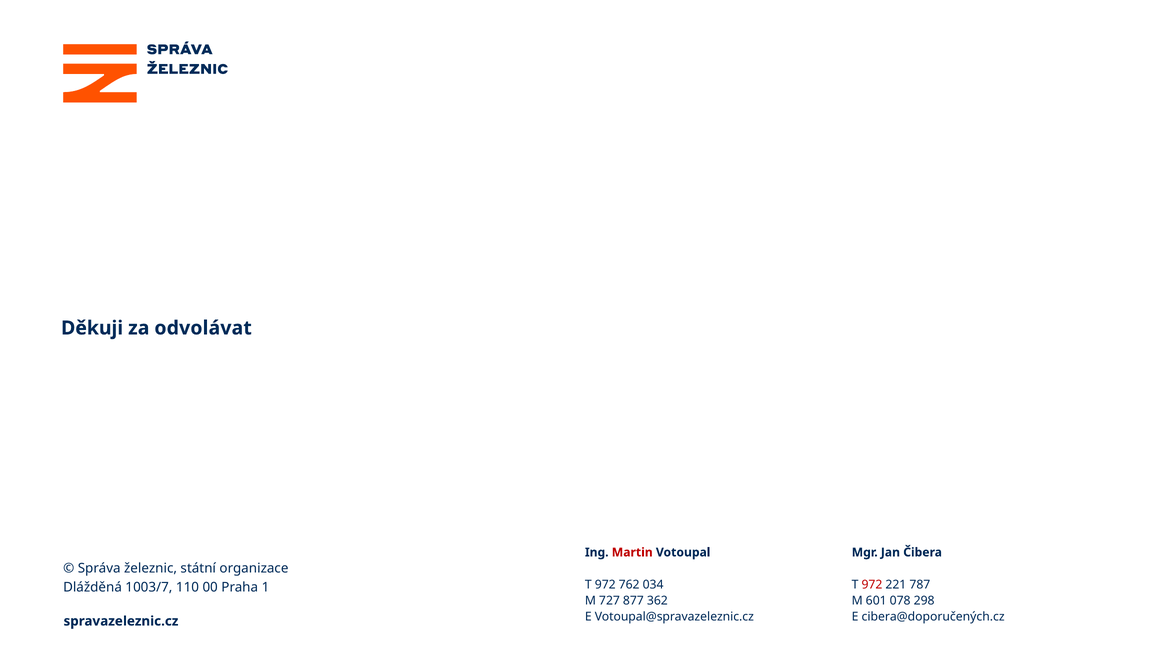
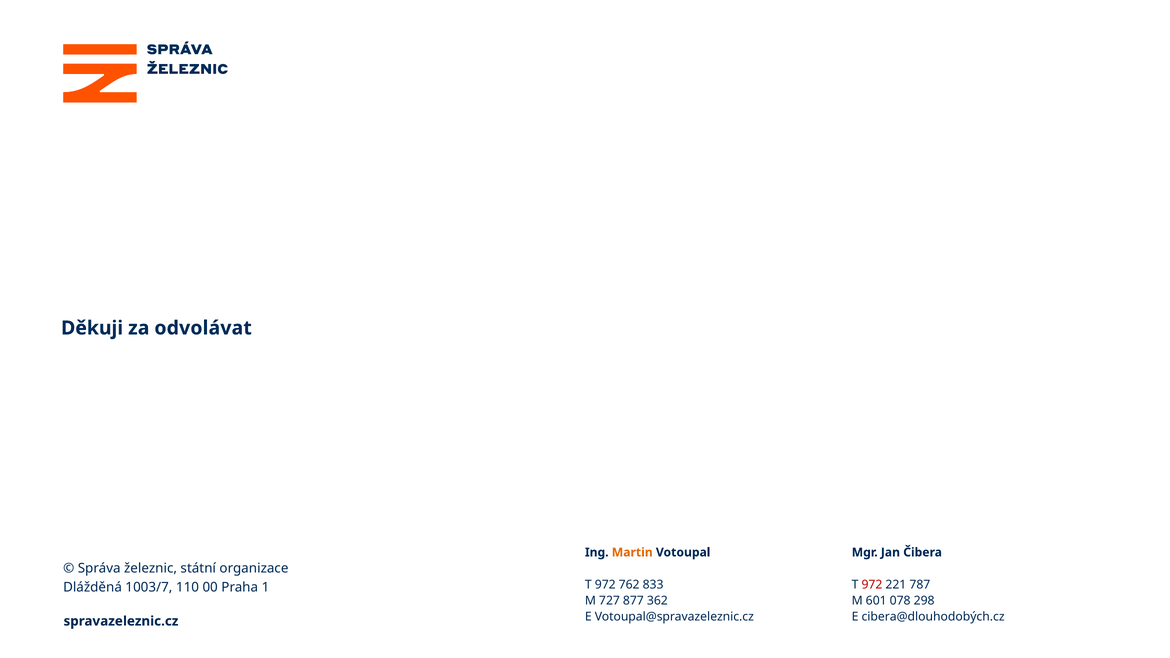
Martin colour: red -> orange (632, 552)
034: 034 -> 833 (653, 585)
cibera@doporučených.cz: cibera@doporučených.cz -> cibera@dlouhodobých.cz (933, 617)
